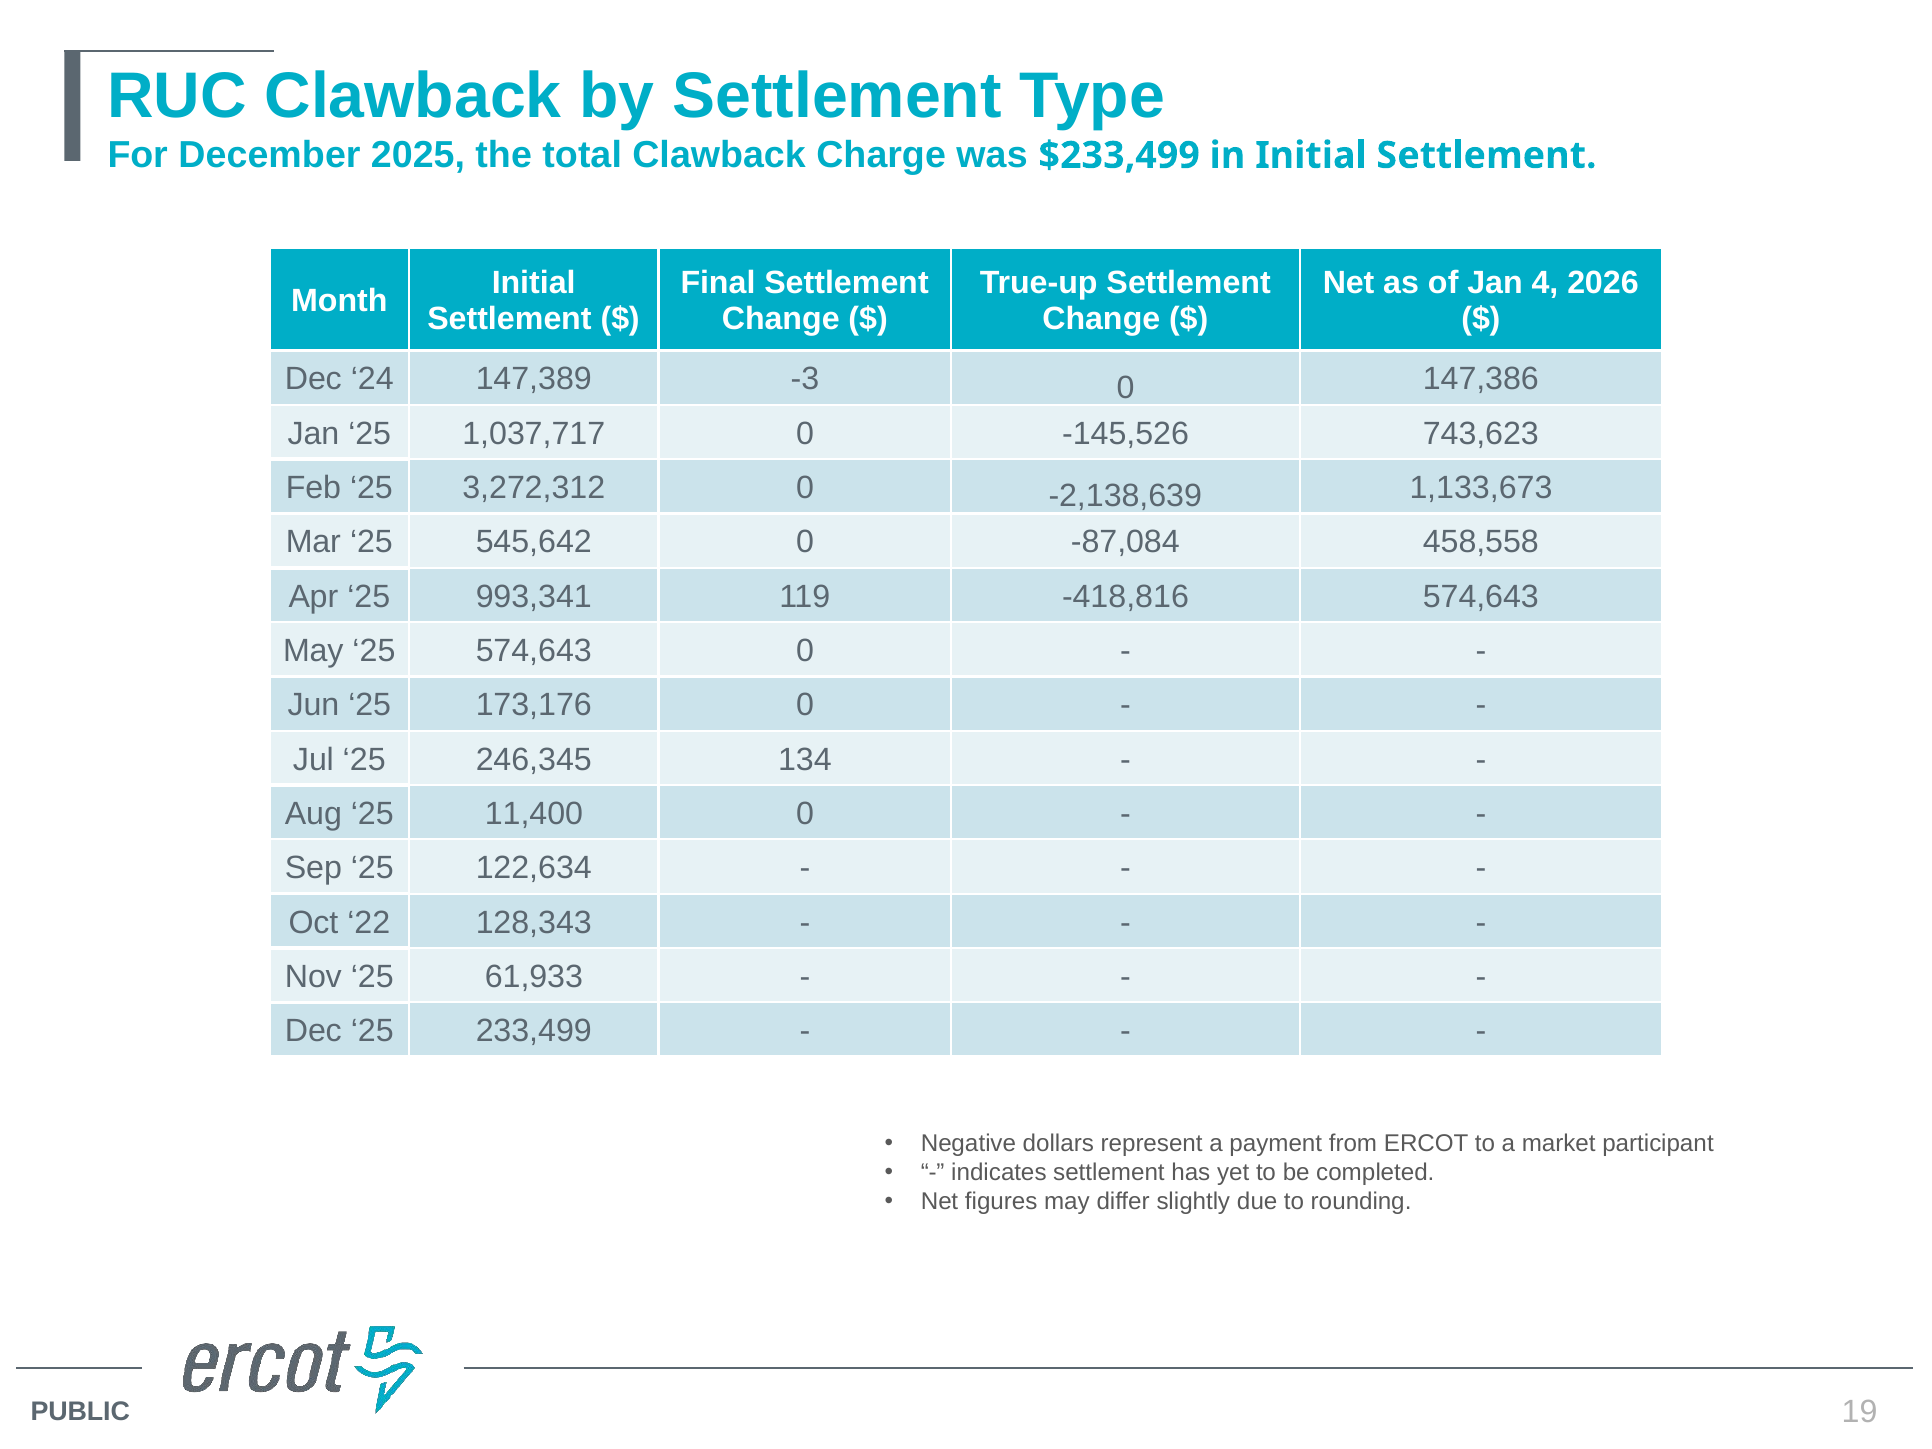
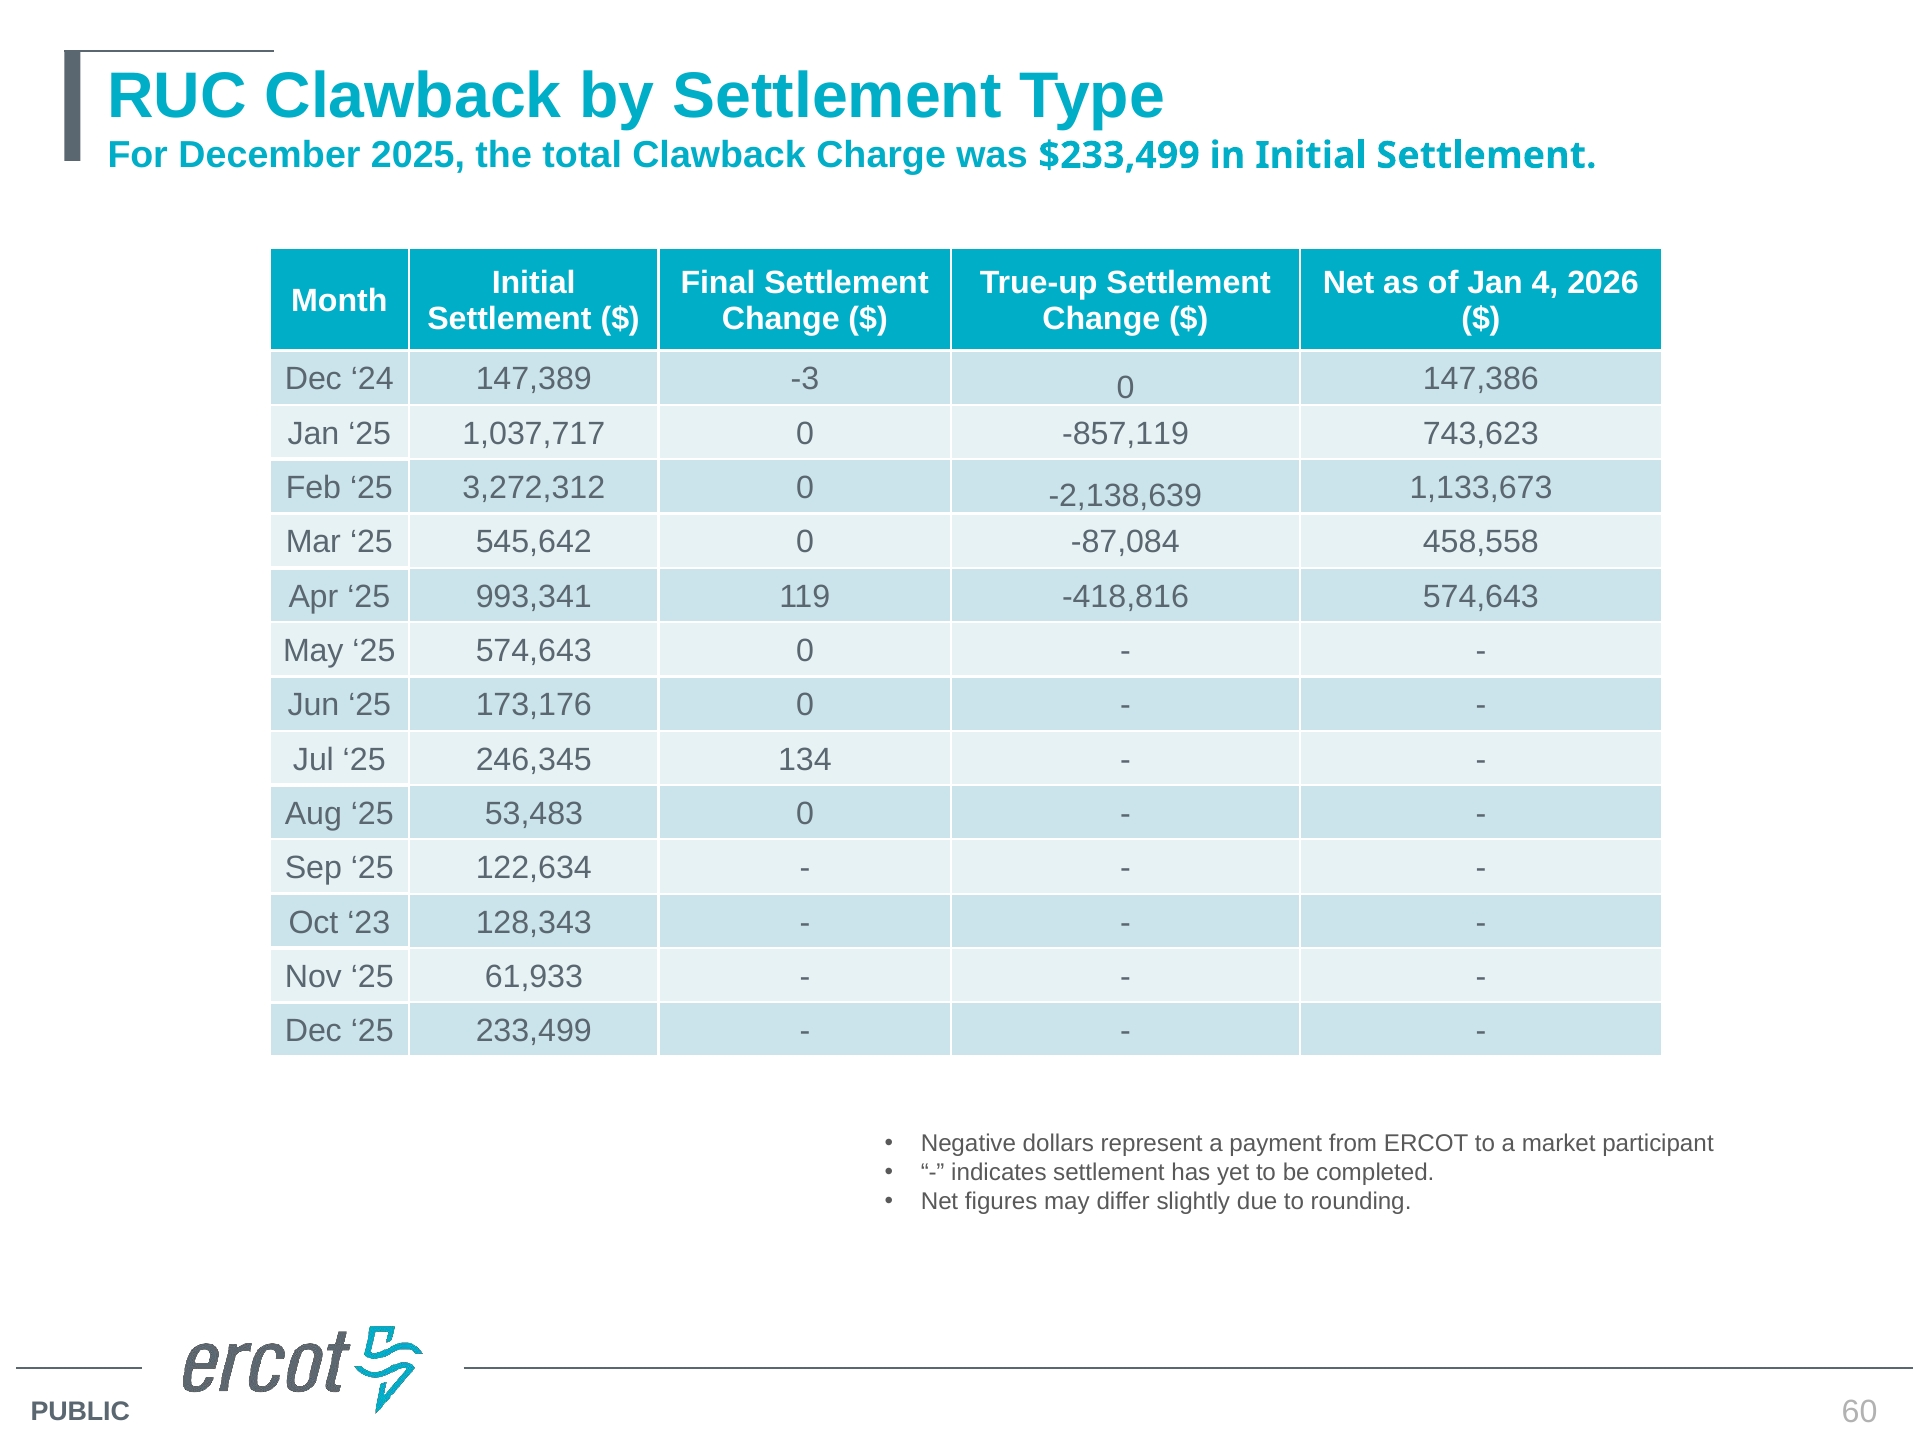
-145,526: -145,526 -> -857,119 (1125, 434)
11,400: 11,400 -> 53,483 (534, 814)
22: 22 -> 23 (369, 922)
19: 19 -> 60 (1860, 1412)
